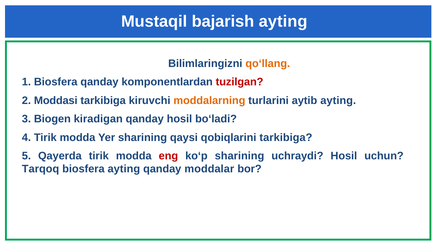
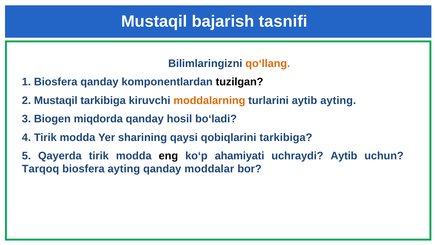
bajarish ayting: ayting -> tasnifi (283, 21)
tuzilgan colour: red -> black (240, 82)
2 Moddasi: Moddasi -> Mustaqil (56, 100)
kiradigan: kiradigan -> miqdorda (98, 119)
eng colour: red -> black (168, 156)
ko‘p sharining: sharining -> ahamiyati (240, 156)
uchraydi Hosil: Hosil -> Aytib (344, 156)
